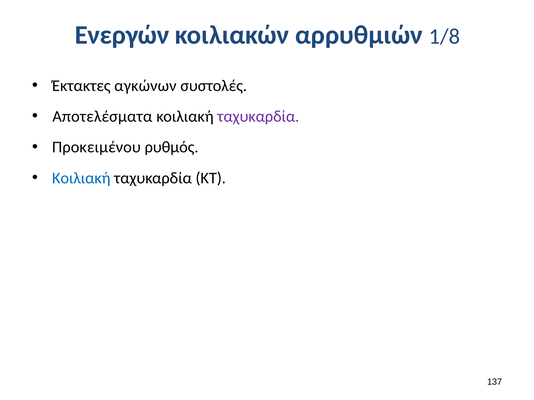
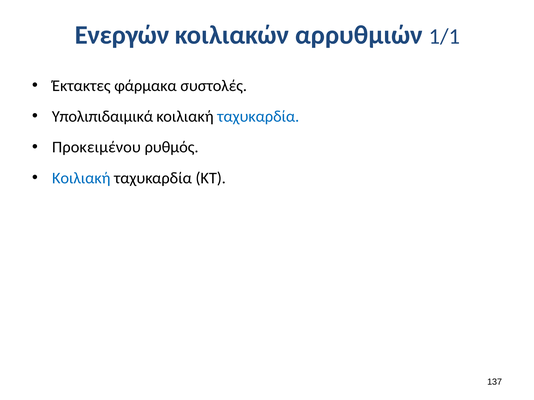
1/8: 1/8 -> 1/1 (445, 37)
αγκώνων: αγκώνων -> φάρμακα (146, 86)
Αποτελέσματα: Αποτελέσματα -> Υπολιπιδαιμικά (102, 117)
ταχυκαρδία colour: purple -> blue (258, 117)
